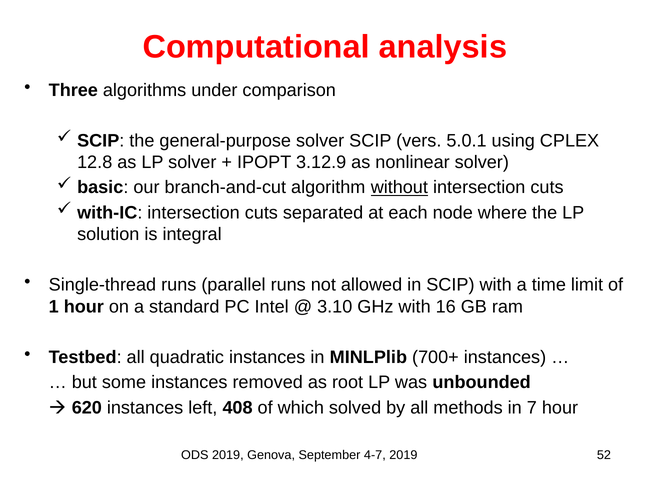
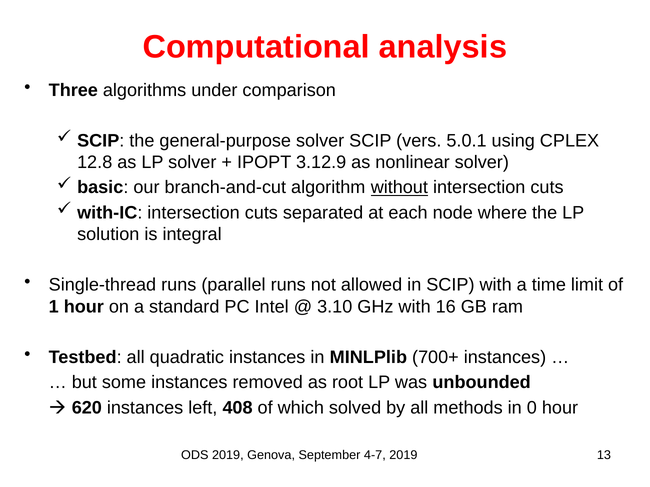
7: 7 -> 0 (532, 408)
52: 52 -> 13 (604, 456)
